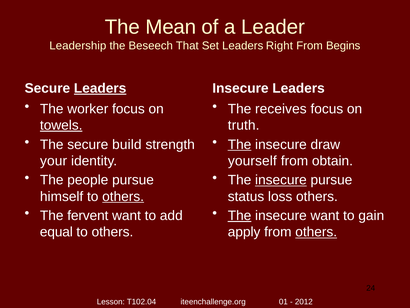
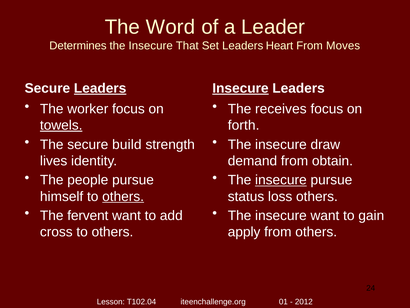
Mean: Mean -> Word (171, 27)
Leadership: Leadership -> Determines (78, 46)
Beseech: Beseech -> Insecure (151, 46)
Right: Right -> Heart (280, 46)
Begins: Begins -> Moves (343, 46)
Insecure underline: none -> present (240, 88)
truth: truth -> forth (244, 125)
The underline: present -> none (240, 144)
your: your -> lives (54, 161)
yourself: yourself -> demand (252, 161)
The underline: present -> none (240, 215)
equal: equal -> cross (56, 232)
others underline: present -> none (316, 232)
